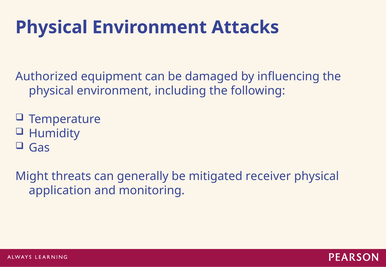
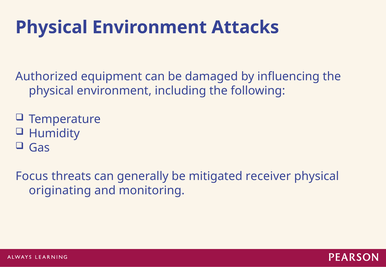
Might: Might -> Focus (32, 176)
application: application -> originating (60, 191)
